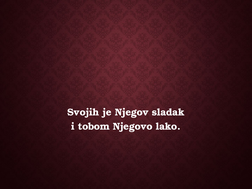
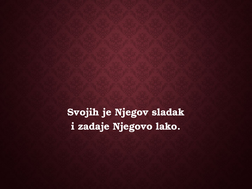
tobom: tobom -> zadaje (94, 126)
